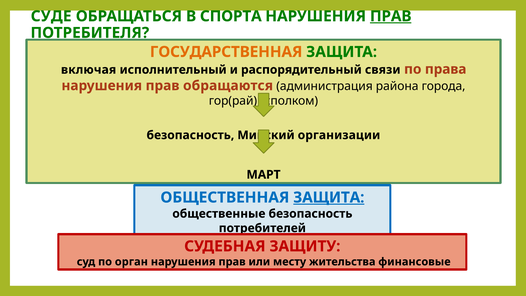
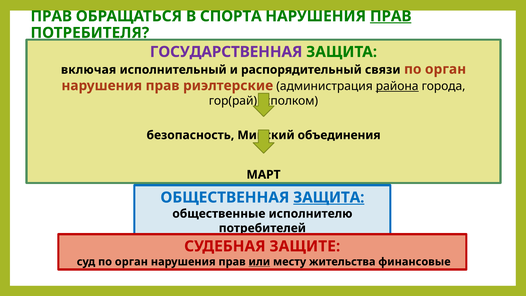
СУДЕ: СУДЕ -> ПРАВ (51, 16)
ГОСУДАРСТВЕННАЯ colour: orange -> purple (226, 52)
права: права -> орган (446, 69)
обращаются: обращаются -> риэлтерские (228, 86)
района underline: none -> present (397, 86)
организации: организации -> объединения (339, 135)
общественные безопасность: безопасность -> исполнителю (310, 214)
ЗАЩИТУ: ЗАЩИТУ -> ЗАЩИТЕ (305, 246)
или underline: none -> present (259, 262)
